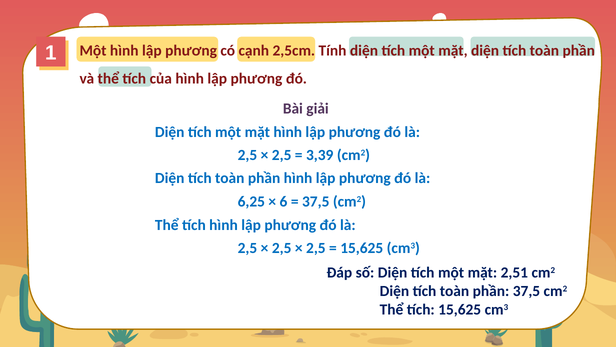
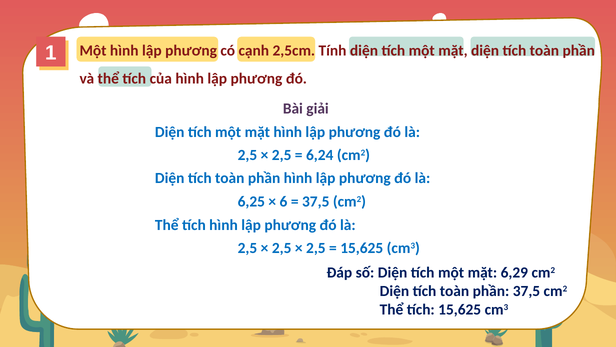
3,39: 3,39 -> 6,24 (320, 155)
2,51: 2,51 -> 6,29 (514, 272)
